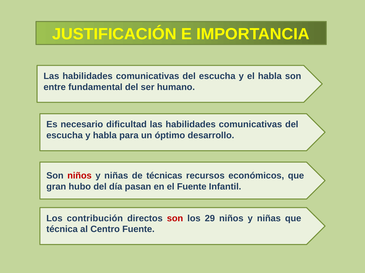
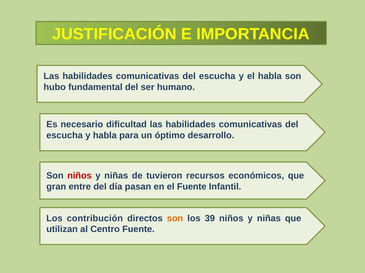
entre: entre -> hubo (55, 87)
técnicas: técnicas -> tuvieron (164, 176)
hubo: hubo -> entre (80, 187)
son colour: red -> orange (175, 219)
29: 29 -> 39 (210, 219)
técnica: técnica -> utilizan (62, 230)
